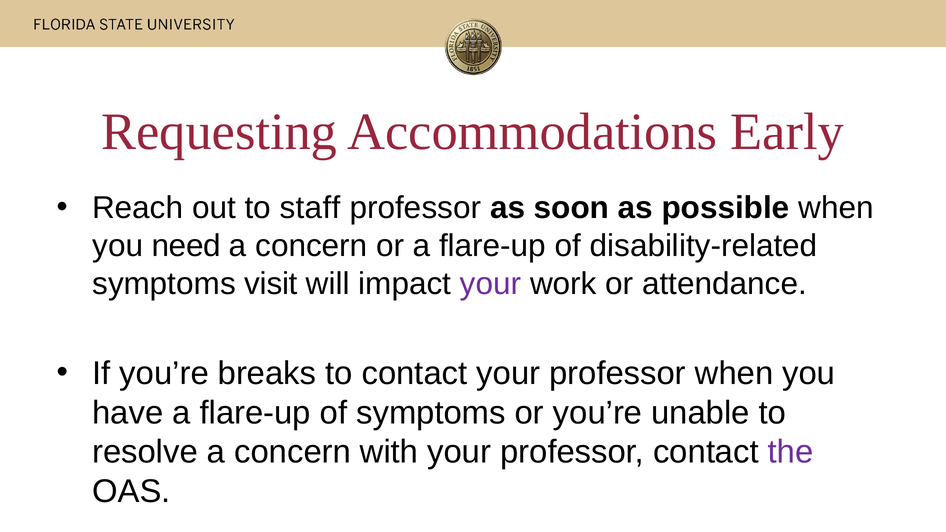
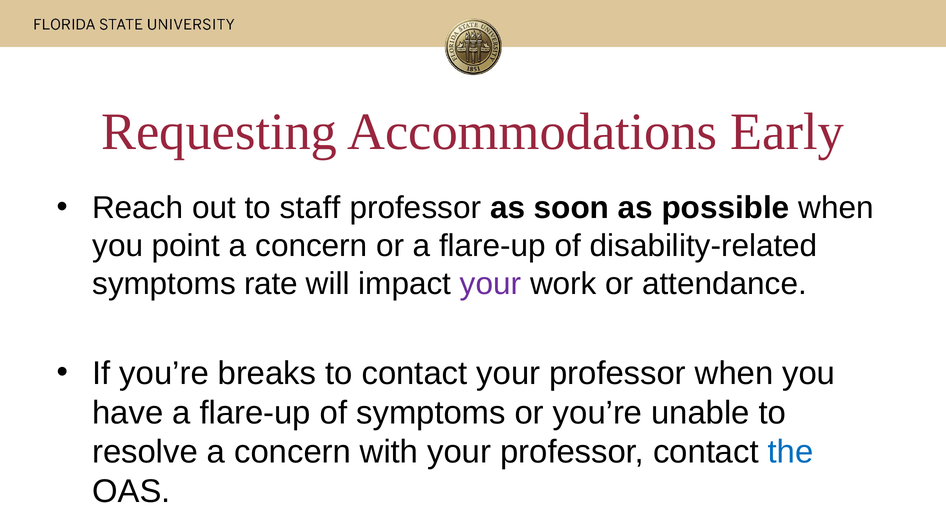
need: need -> point (186, 246)
visit: visit -> rate (271, 284)
the colour: purple -> blue (791, 452)
